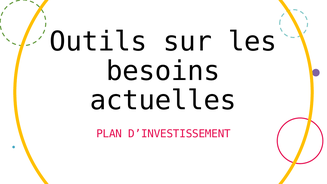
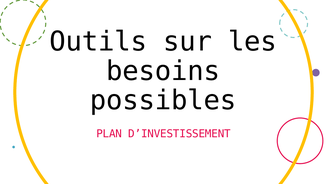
actuelles: actuelles -> possibles (163, 100)
